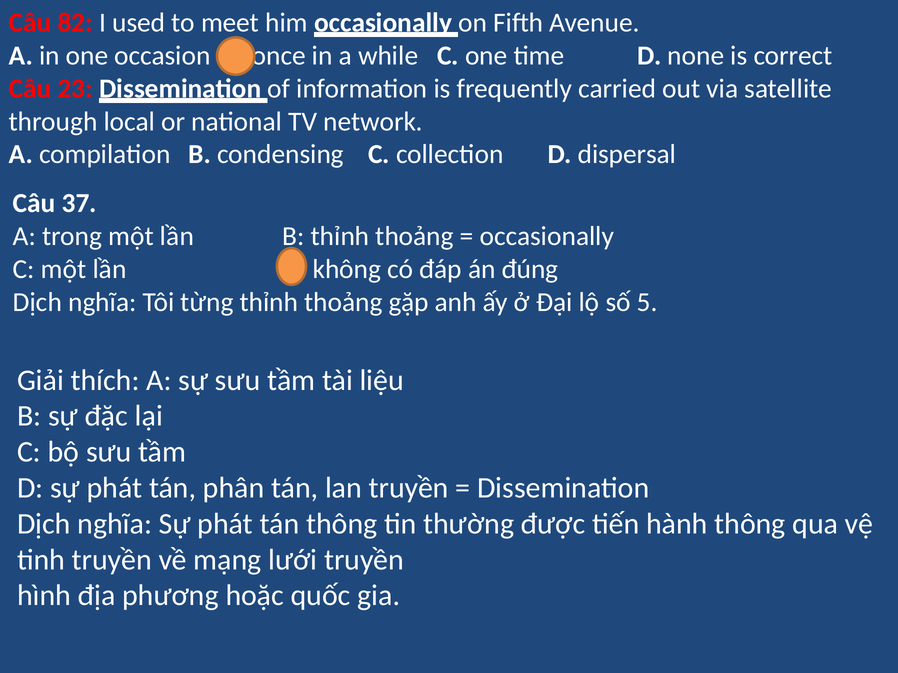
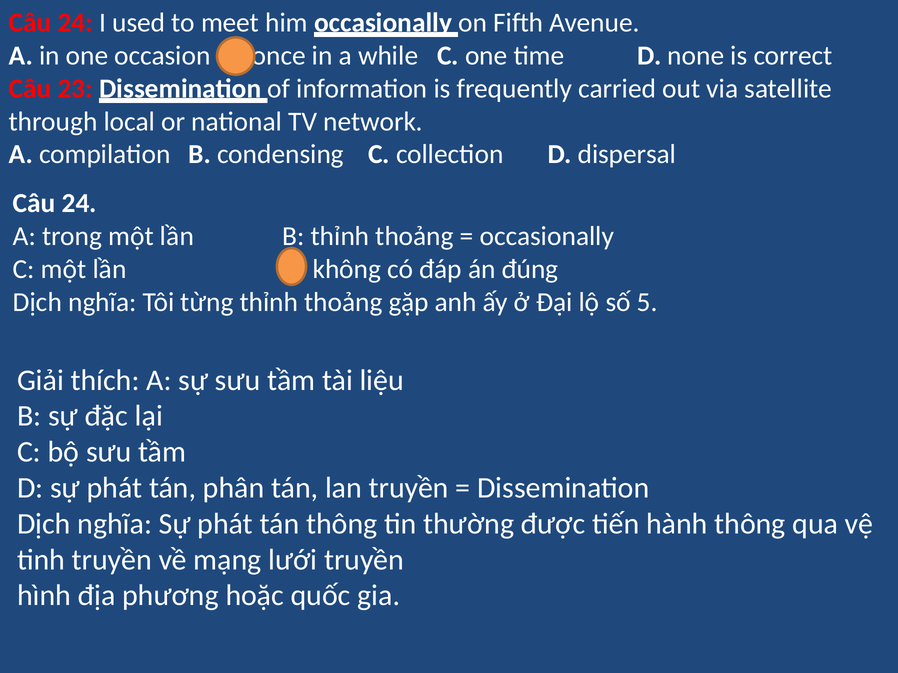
82: 82 -> 24 (75, 23)
37: 37 -> 24 (79, 204)
